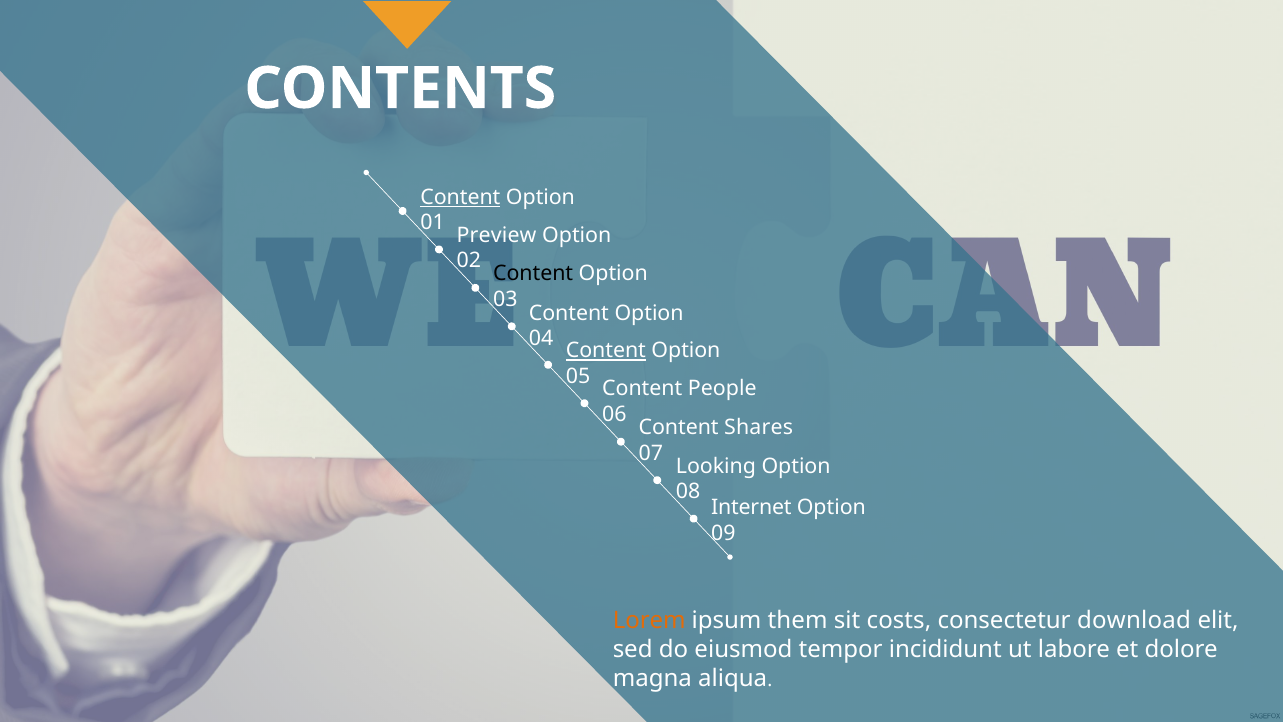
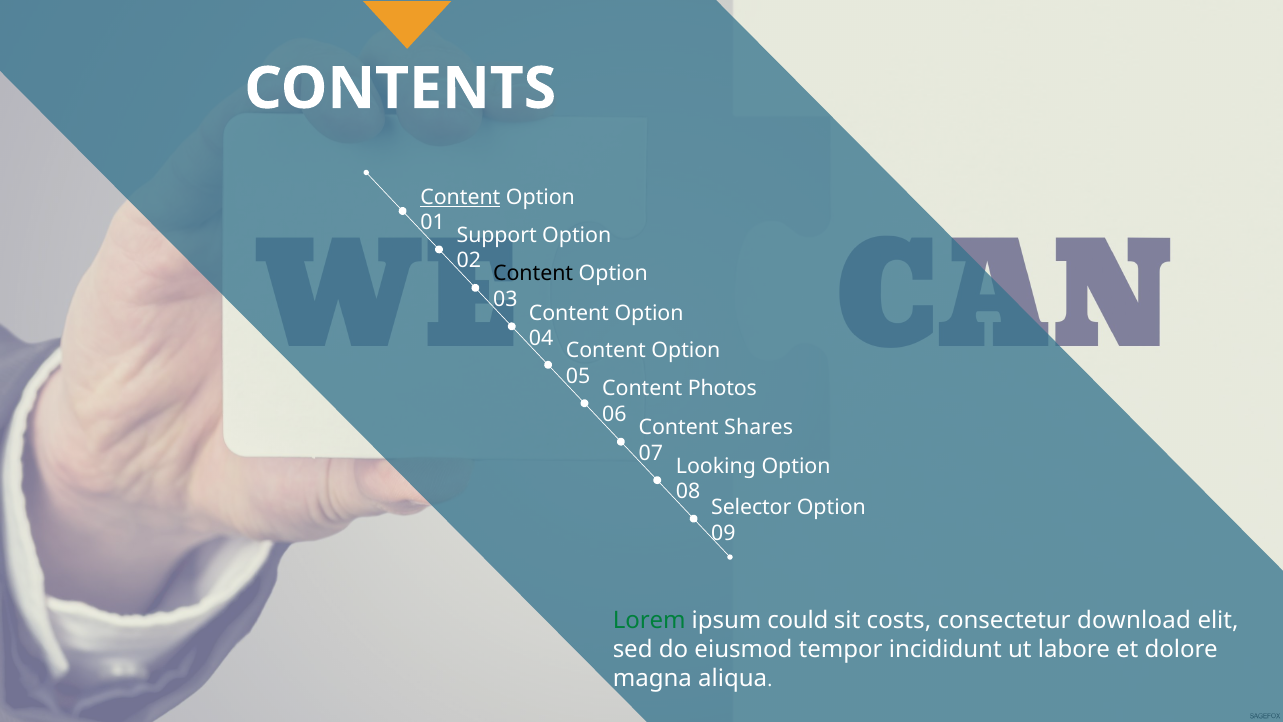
Preview: Preview -> Support (497, 235)
Content underline: present -> none (606, 351)
People: People -> Photos (722, 389)
Internet: Internet -> Selector (751, 507)
Lorem colour: orange -> green (649, 621)
them: them -> could (798, 621)
